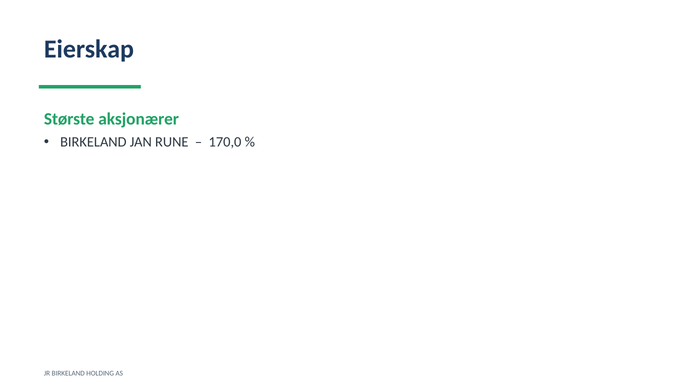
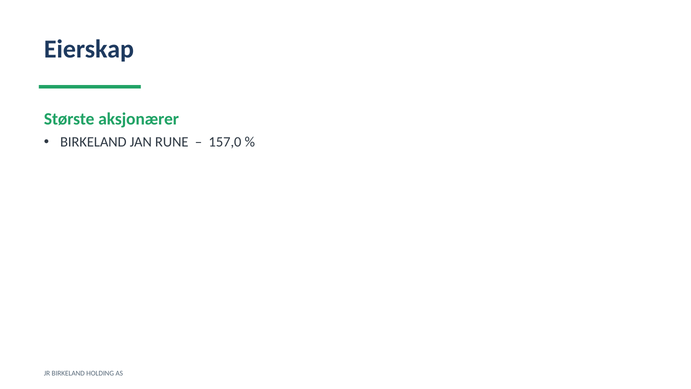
170,0: 170,0 -> 157,0 (225, 142)
